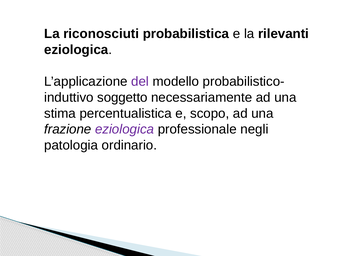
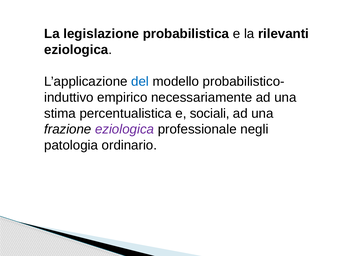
riconosciuti: riconosciuti -> legislazione (101, 34)
del colour: purple -> blue (140, 82)
soggetto: soggetto -> empirico (122, 98)
scopo: scopo -> sociali (210, 114)
